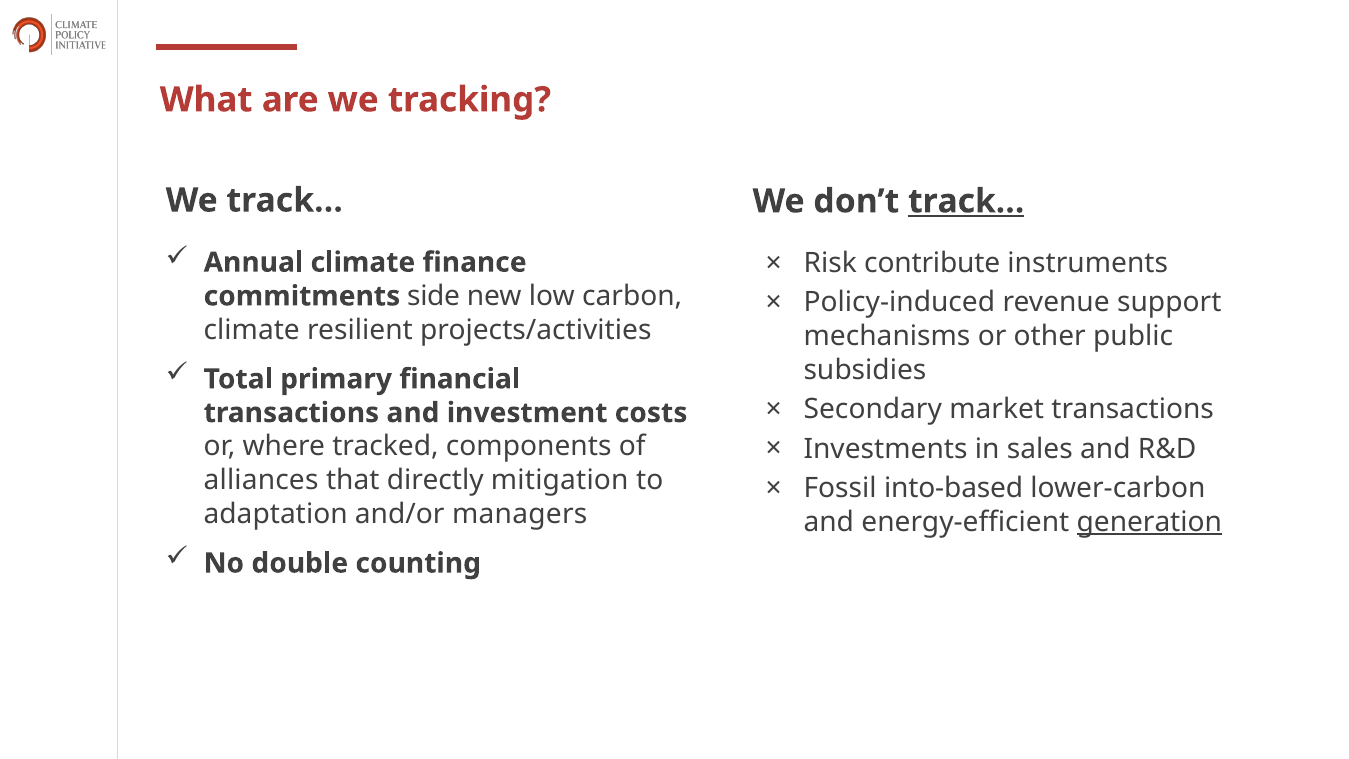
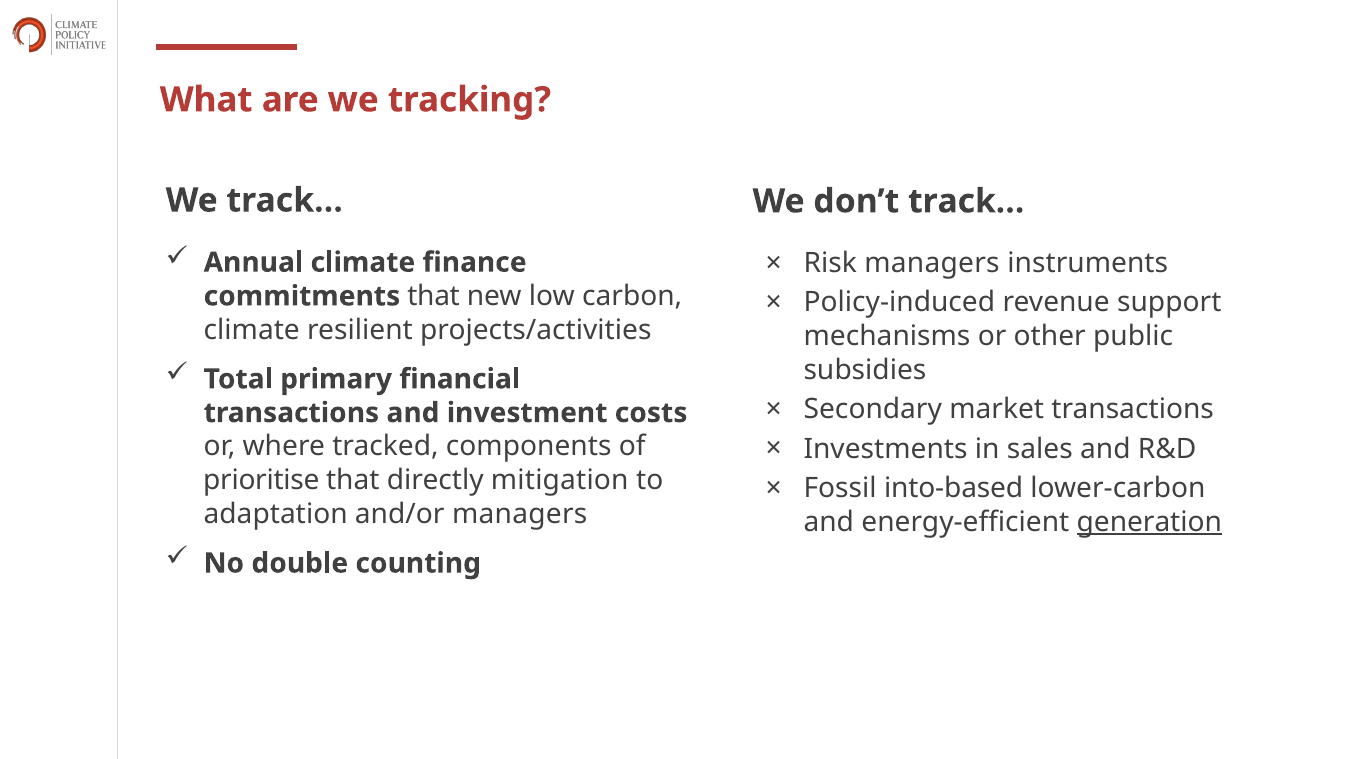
track… underline: present -> none (966, 201)
Risk contribute: contribute -> managers (932, 263)
commitments side: side -> that (434, 296)
alliances: alliances -> prioritise (261, 480)
